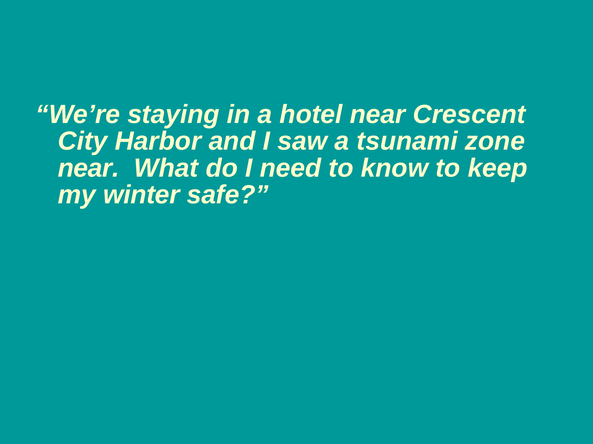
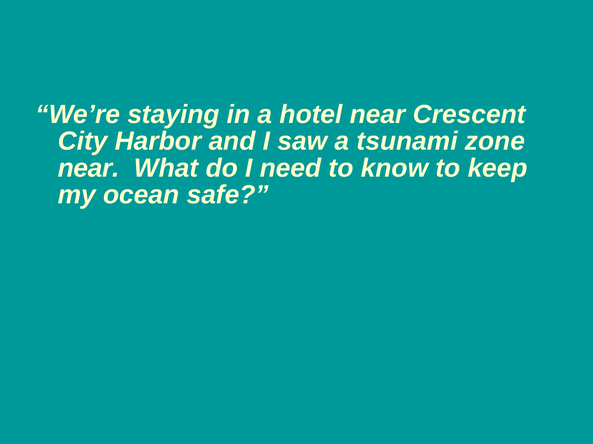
winter: winter -> ocean (141, 195)
